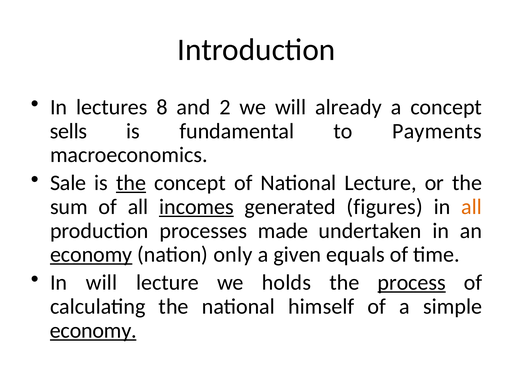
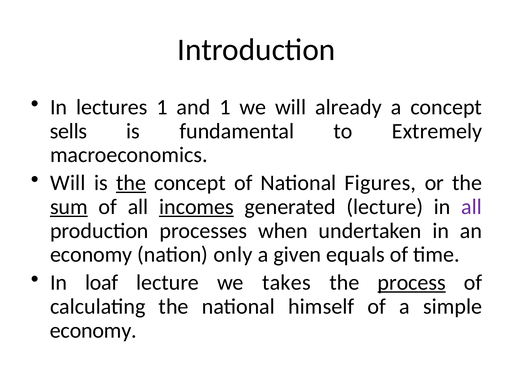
lectures 8: 8 -> 1 (162, 107)
and 2: 2 -> 1 (225, 107)
Payments: Payments -> Extremely (437, 131)
Sale: Sale -> Will (68, 183)
National Lecture: Lecture -> Figures (380, 183)
sum underline: none -> present (69, 207)
generated figures: figures -> lecture (385, 207)
all colour: orange -> purple (472, 207)
made: made -> when (283, 231)
economy underline: present -> none (91, 254)
In will: will -> loaf (102, 282)
holds: holds -> takes (286, 282)
economy underline: present -> none (93, 330)
